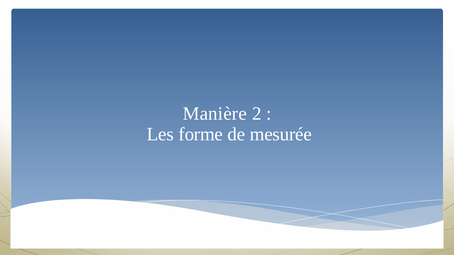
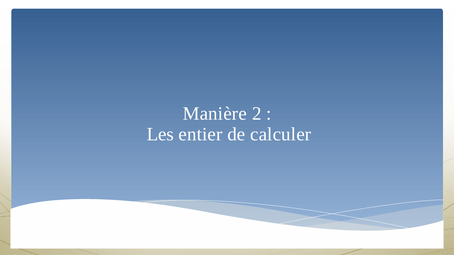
forme: forme -> entier (201, 135)
mesurée: mesurée -> calculer (281, 135)
